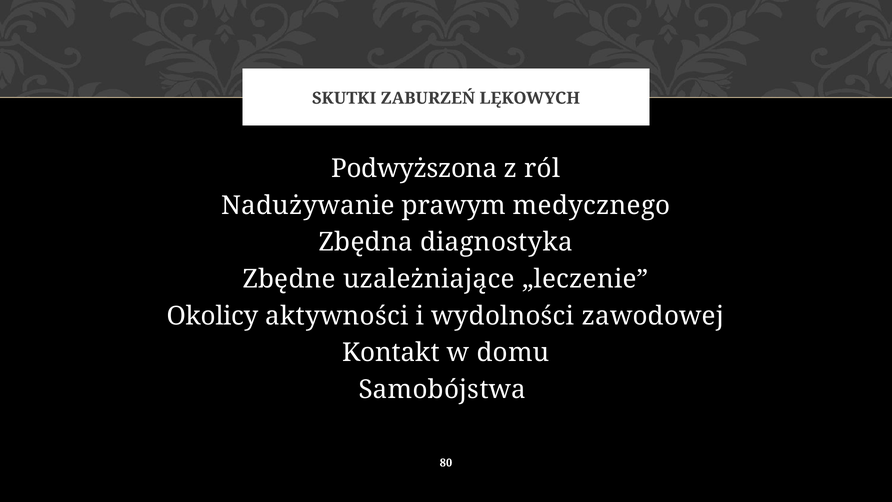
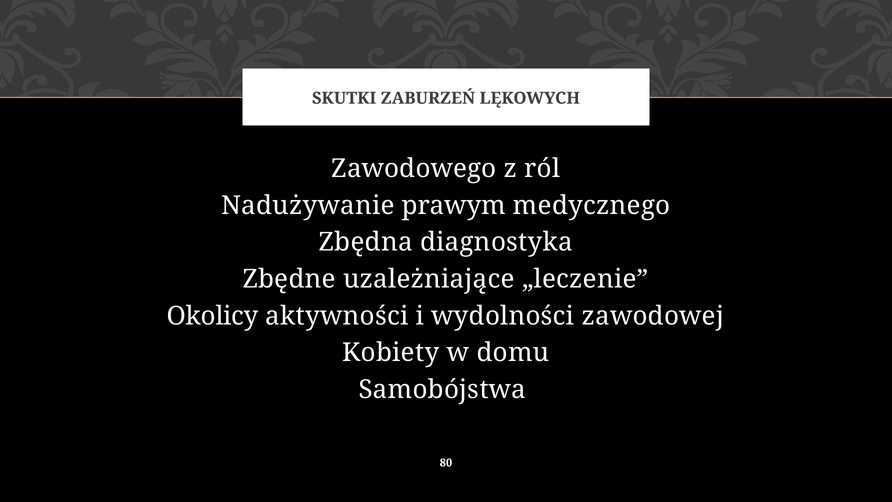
Podwyższona: Podwyższona -> Zawodowego (414, 169)
Kontakt: Kontakt -> Kobiety (391, 353)
